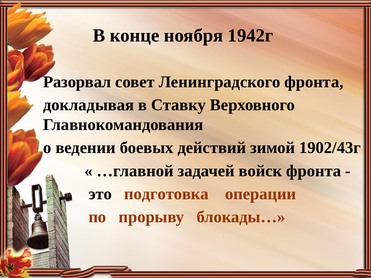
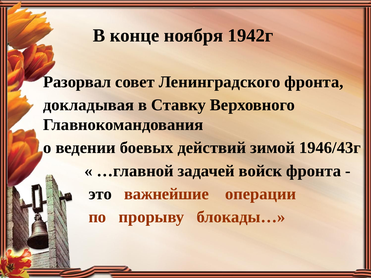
1902/43г: 1902/43г -> 1946/43г (330, 148)
подготовка: подготовка -> важнейшие (166, 194)
